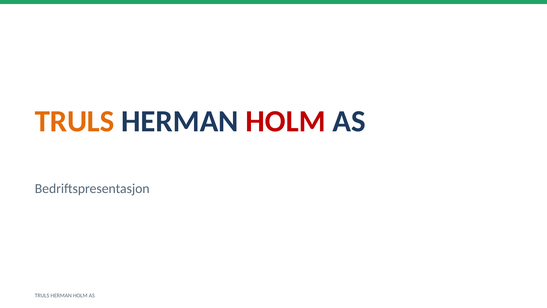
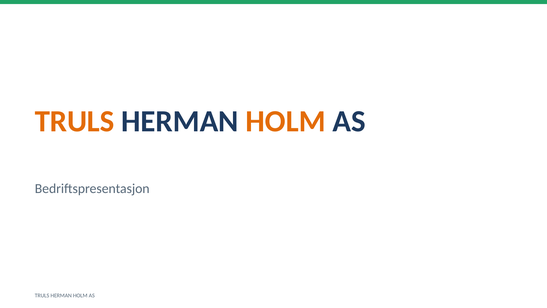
HOLM colour: red -> orange (286, 121)
